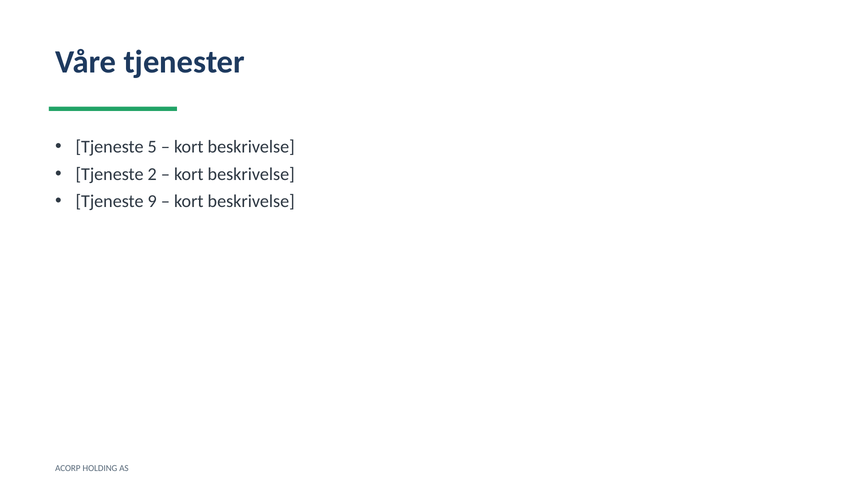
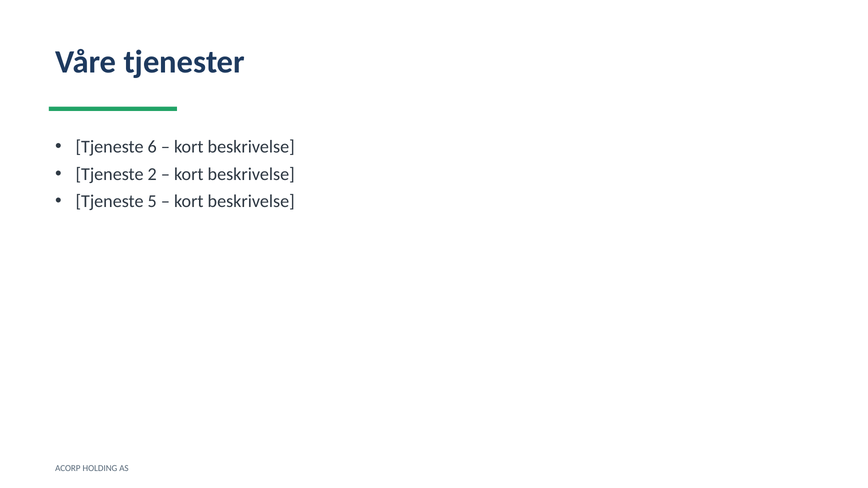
5: 5 -> 6 (152, 147)
9: 9 -> 5 (152, 201)
